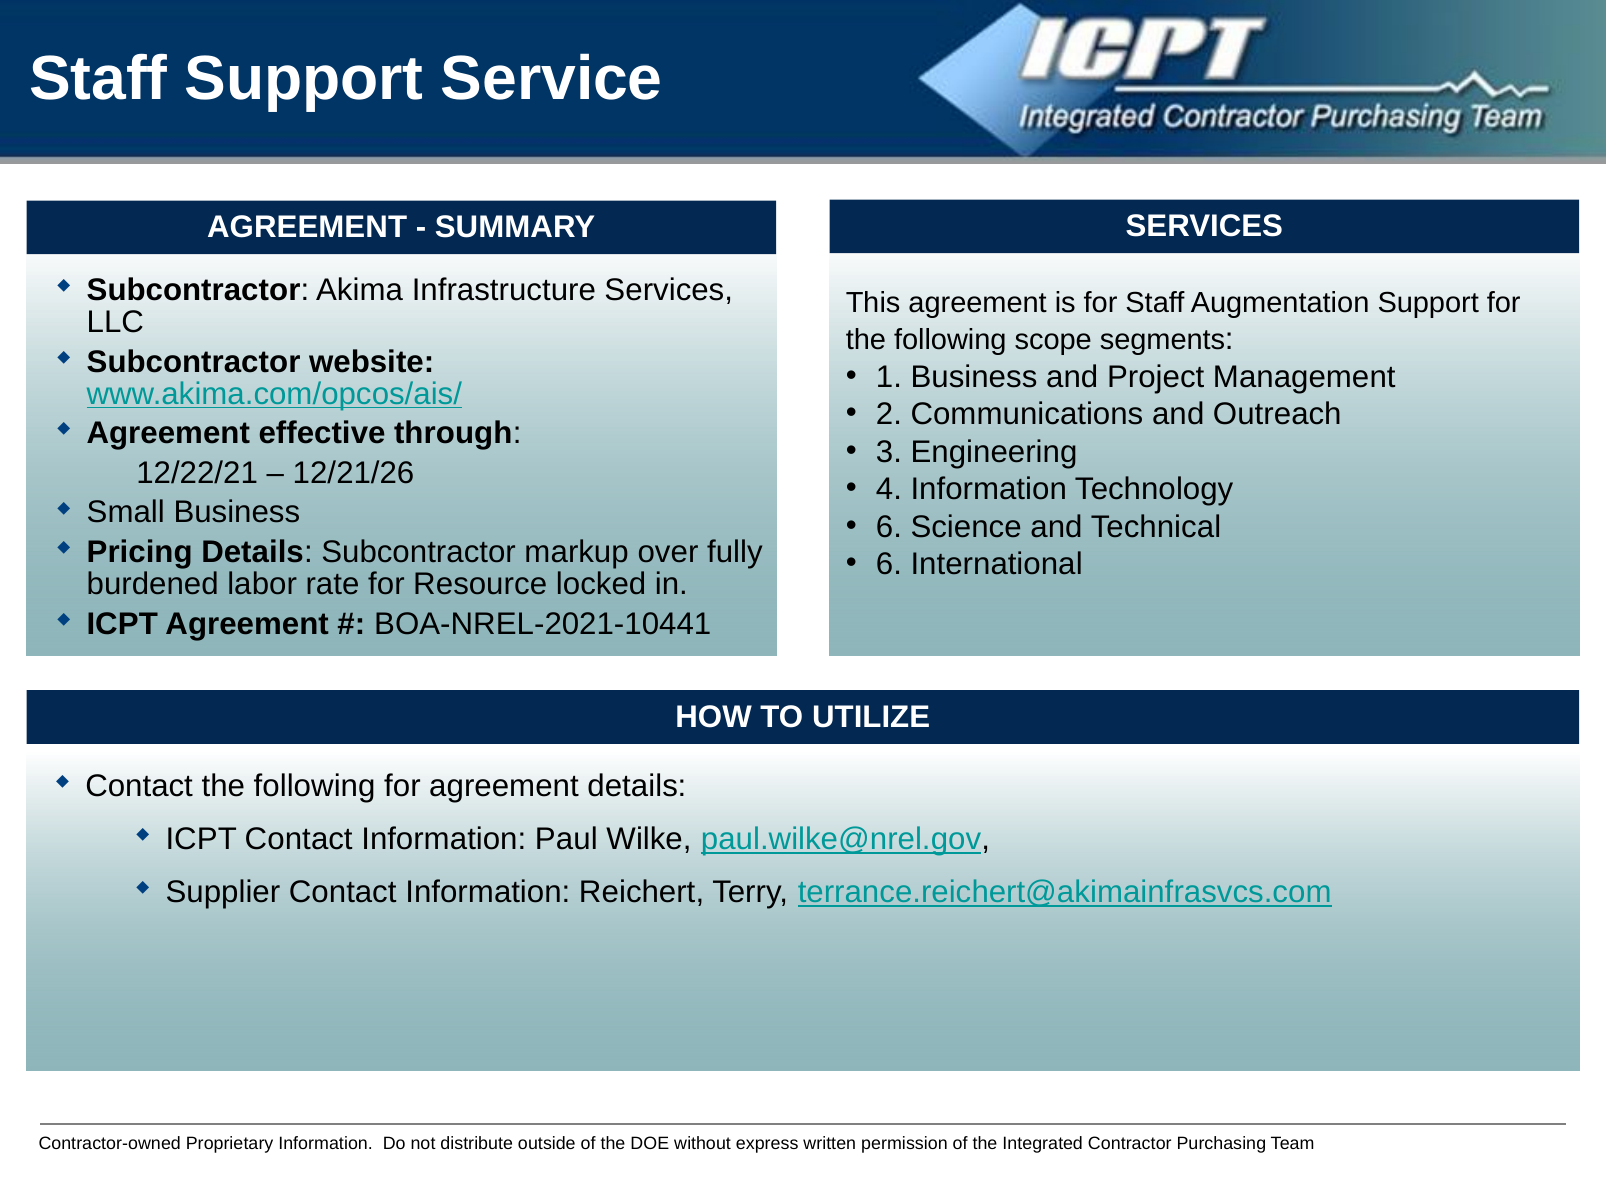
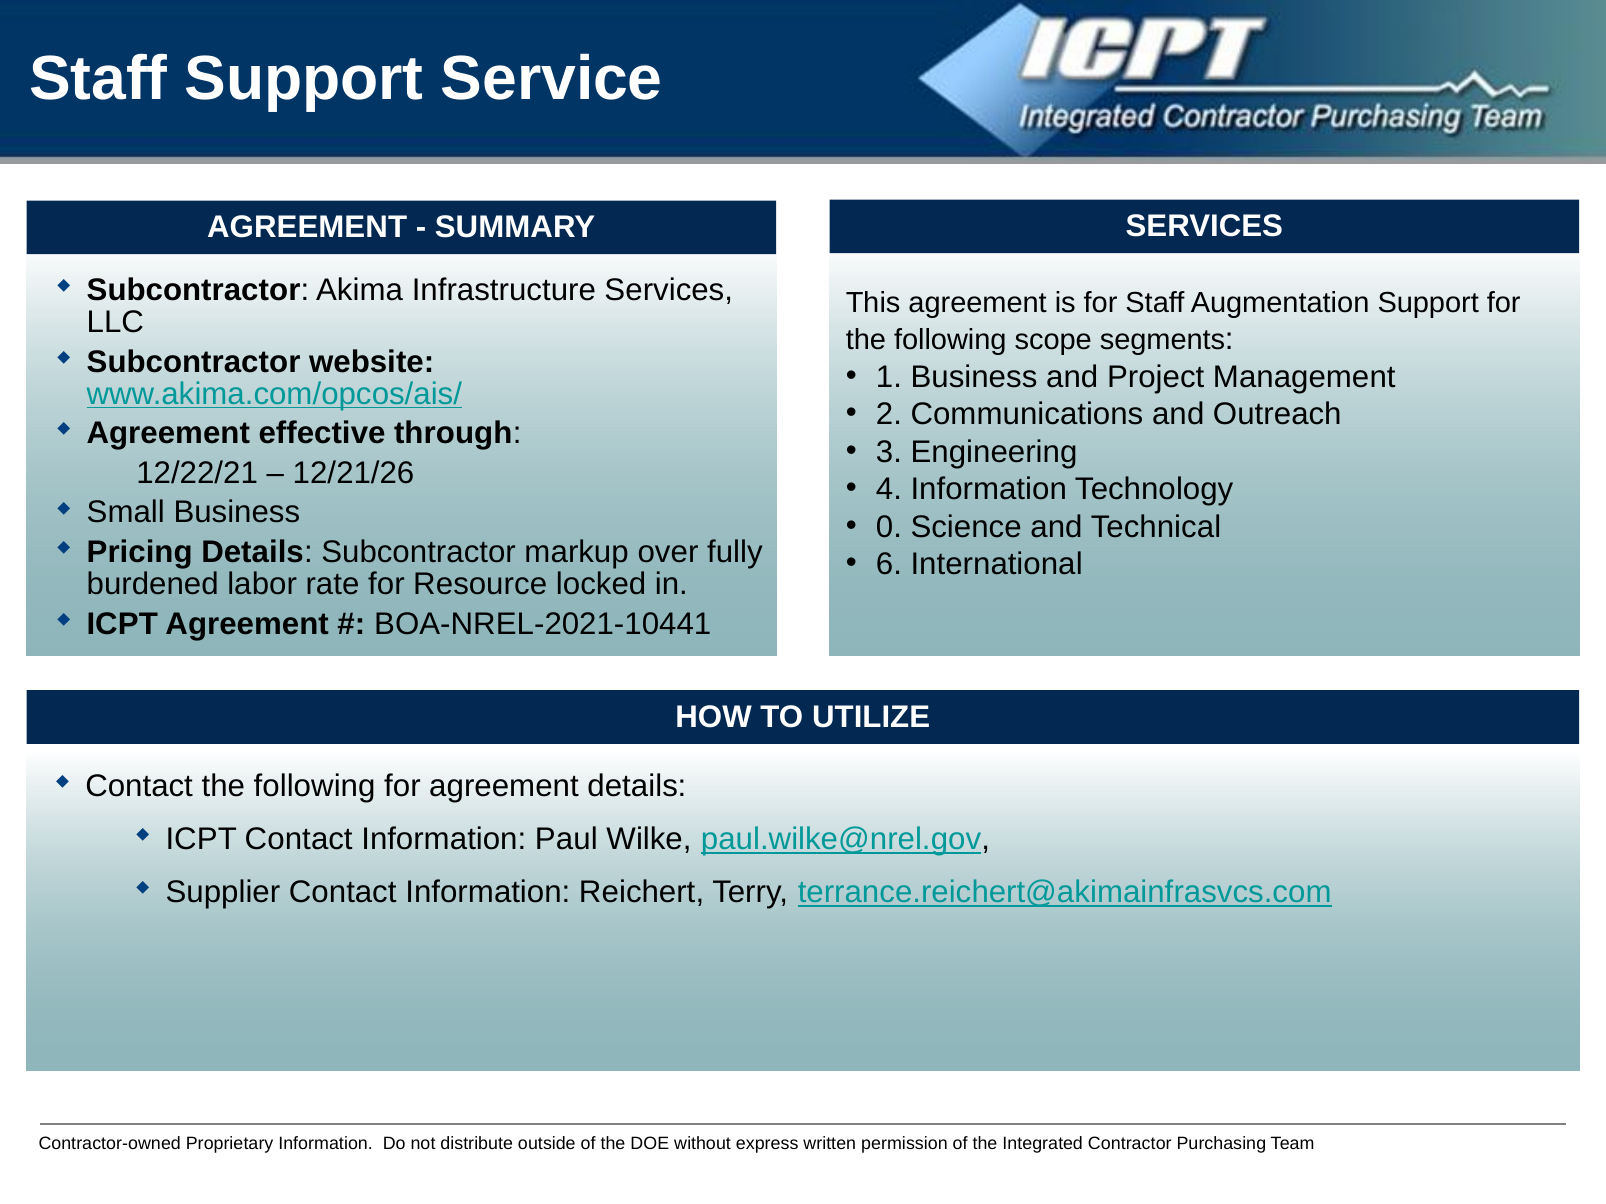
6: 6 -> 0 (889, 527)
